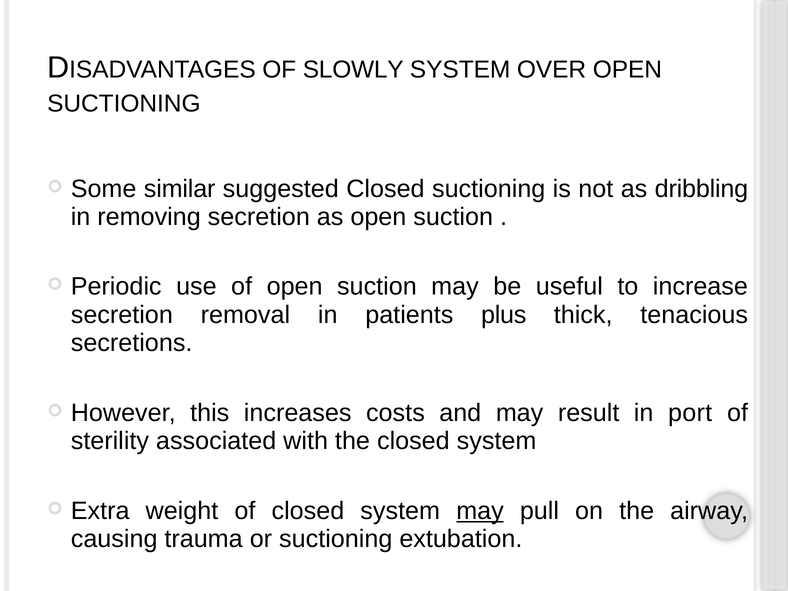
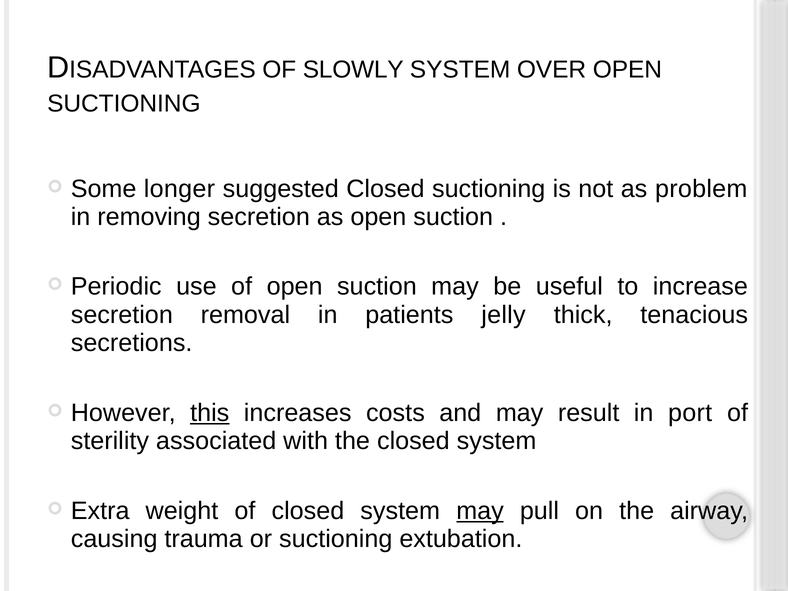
similar: similar -> longer (179, 189)
dribbling: dribbling -> problem (701, 189)
plus: plus -> jelly (503, 315)
this underline: none -> present (210, 413)
